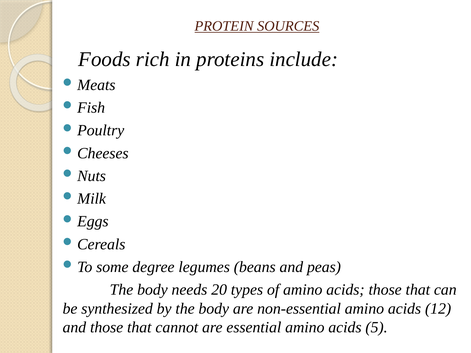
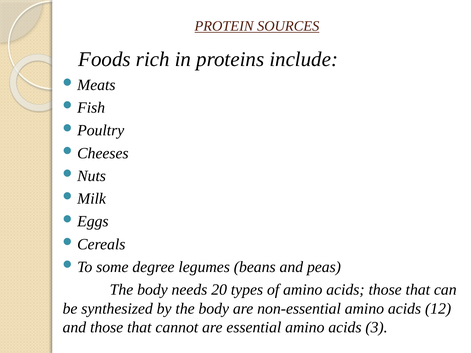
5: 5 -> 3 (377, 328)
